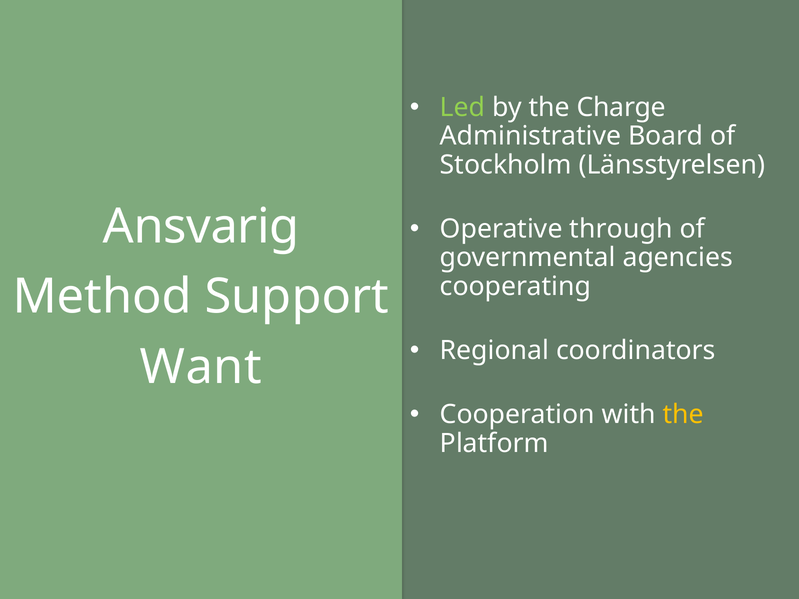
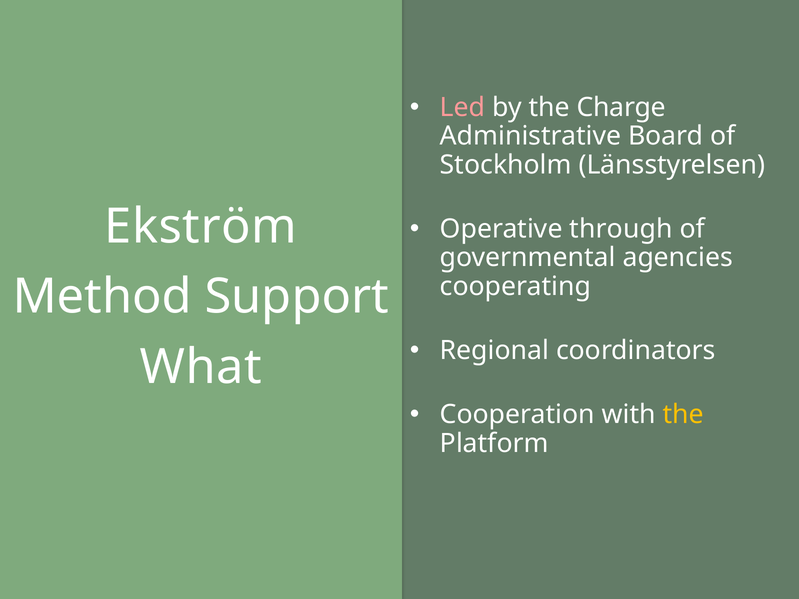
Led colour: light green -> pink (463, 107)
Ansvarig: Ansvarig -> Ekström (201, 227)
Want: Want -> What (201, 367)
